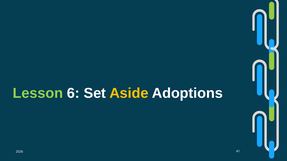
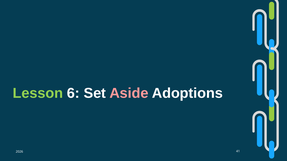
Aside colour: yellow -> pink (129, 93)
